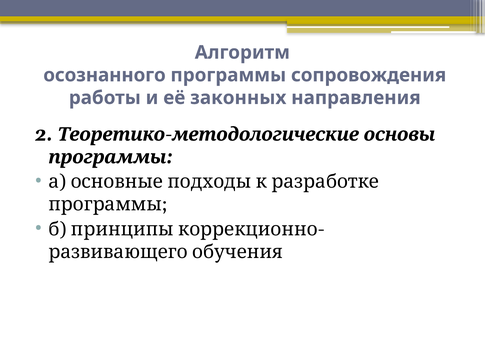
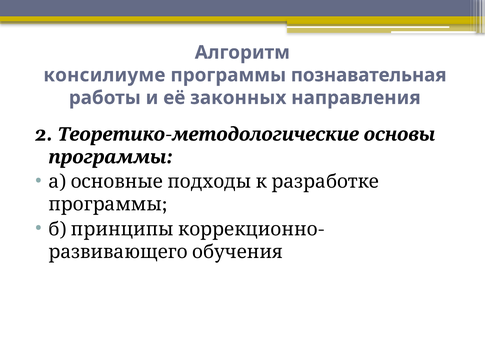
осознанного: осознанного -> консилиуме (104, 75)
сопровождения: сопровождения -> познавательная (369, 75)
